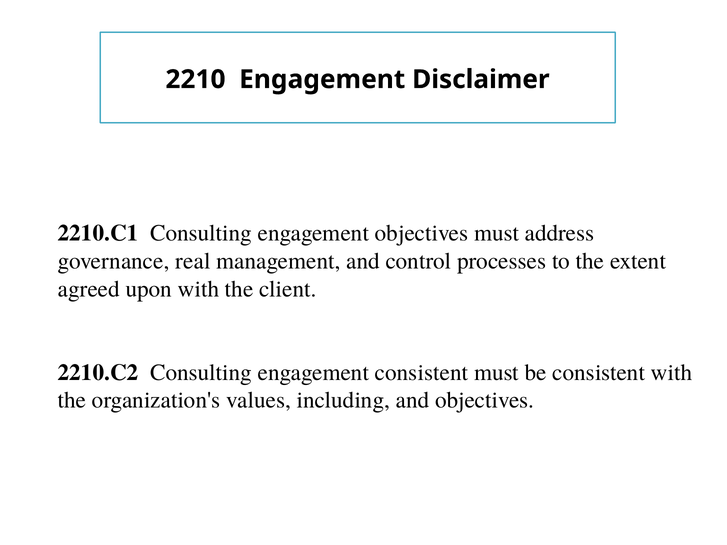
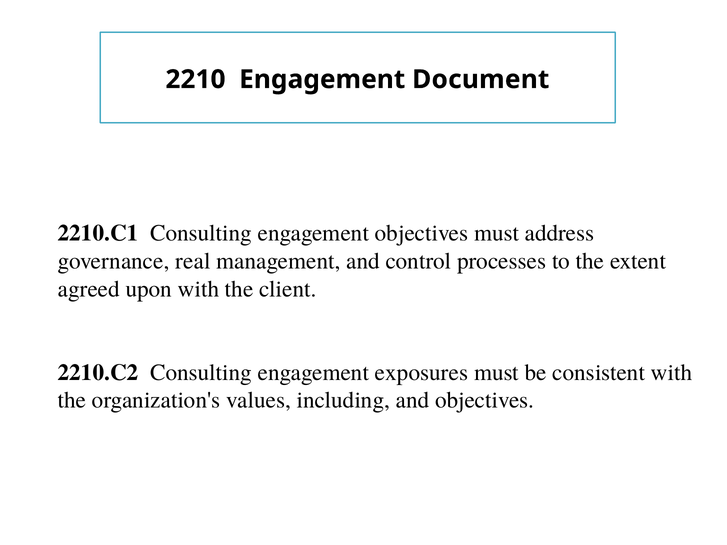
Disclaimer: Disclaimer -> Document (481, 79)
engagement consistent: consistent -> exposures (421, 373)
